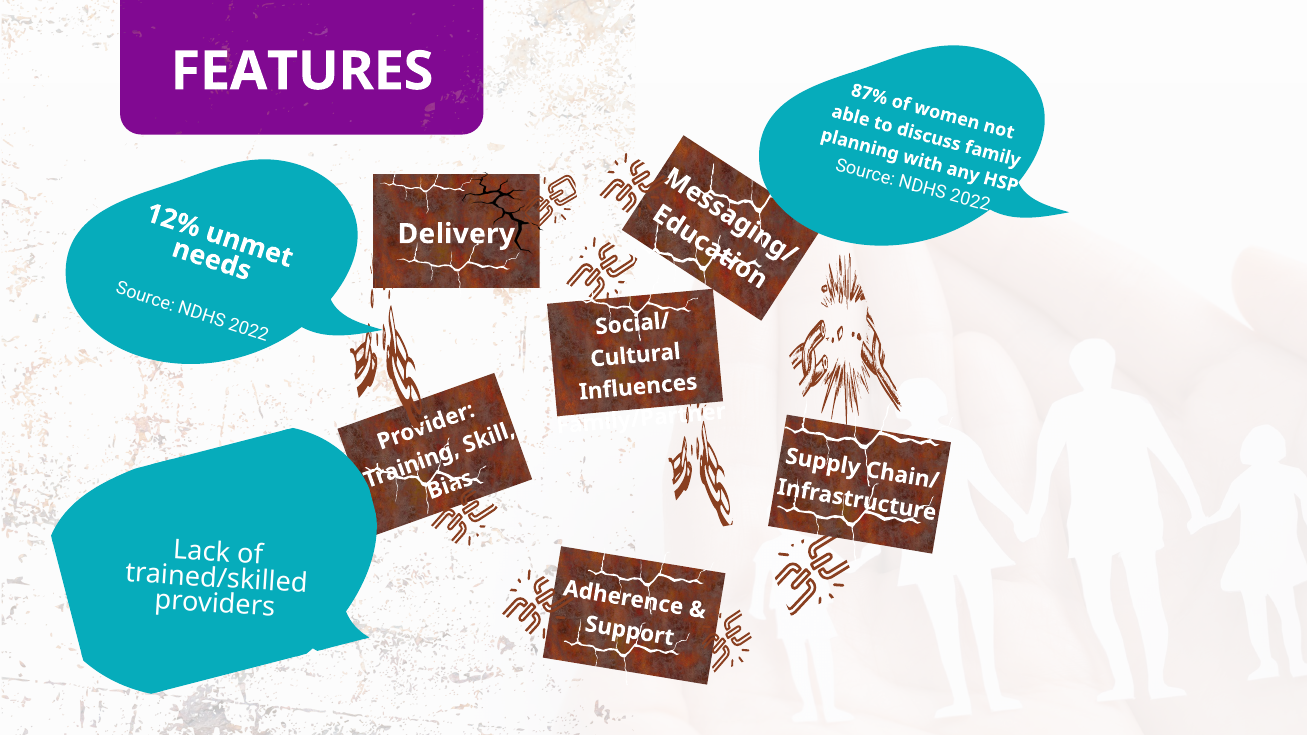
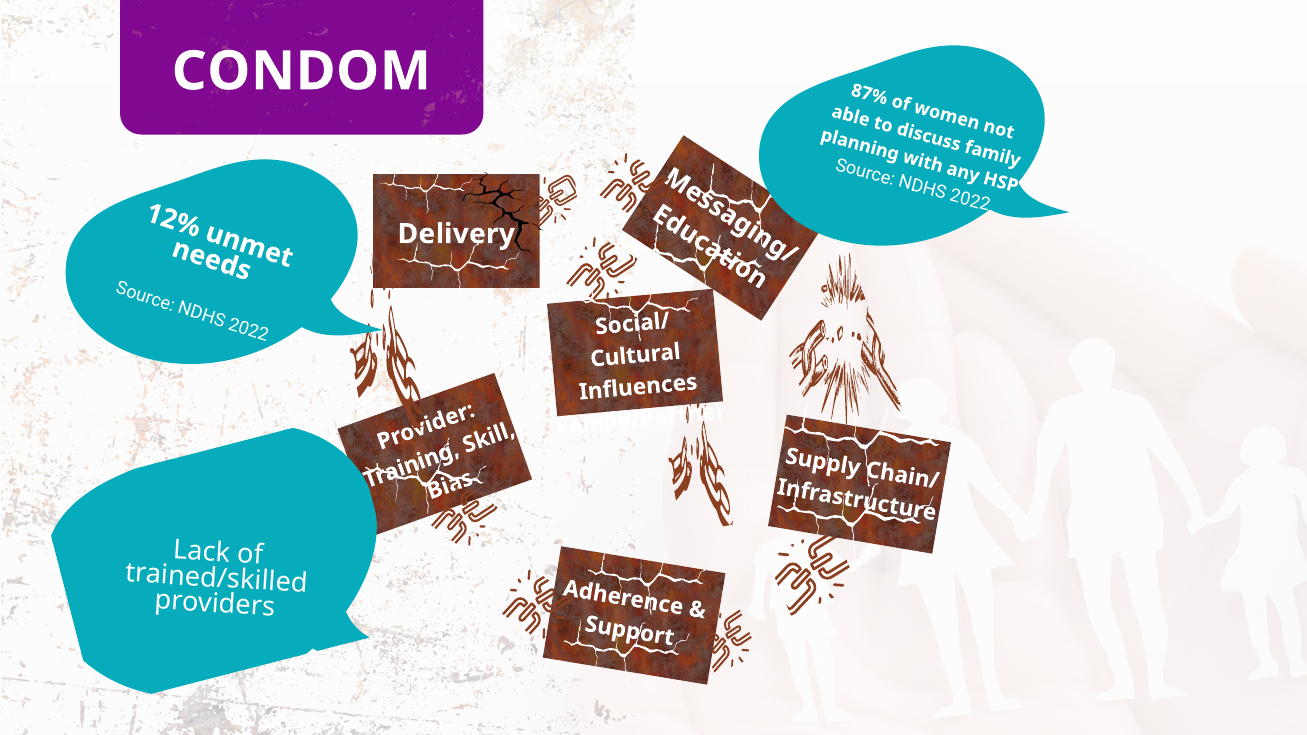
FEATURES: FEATURES -> CONDOM (301, 71)
